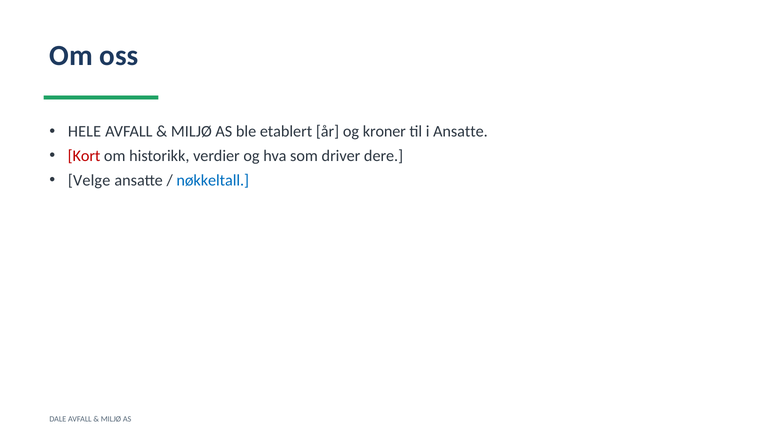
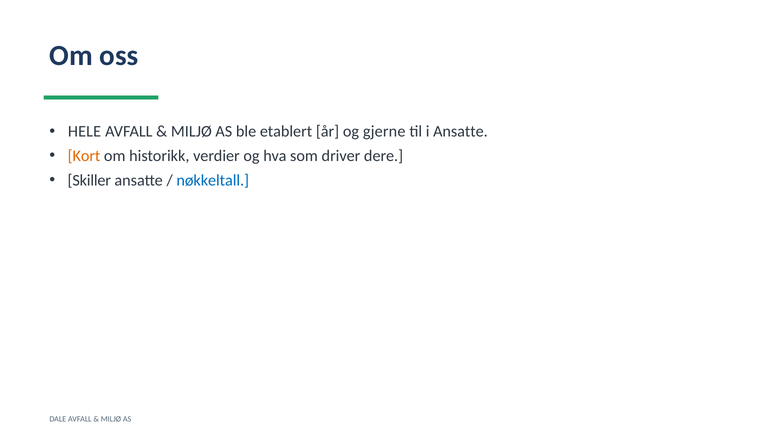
kroner: kroner -> gjerne (384, 132)
Kort colour: red -> orange (84, 156)
Velge: Velge -> Skiller (89, 180)
